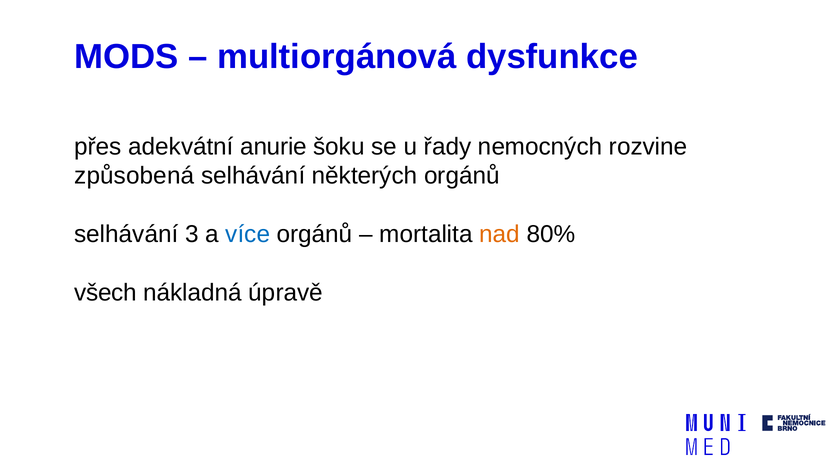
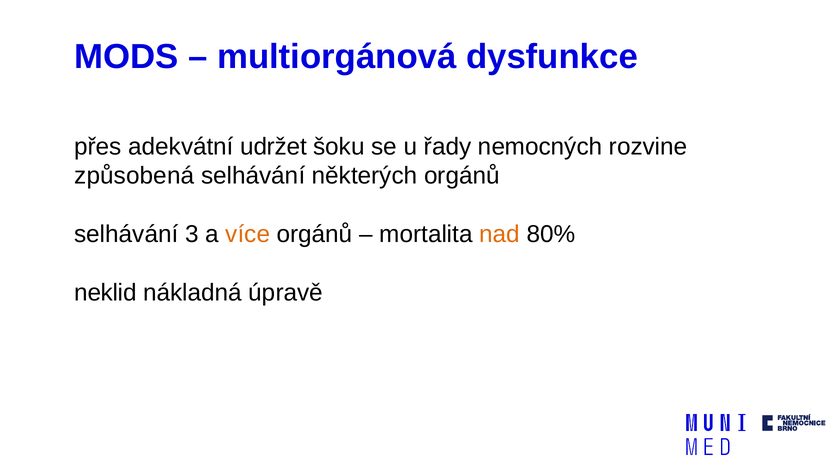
anurie: anurie -> udržet (274, 147)
více colour: blue -> orange (248, 235)
všech: všech -> neklid (106, 293)
